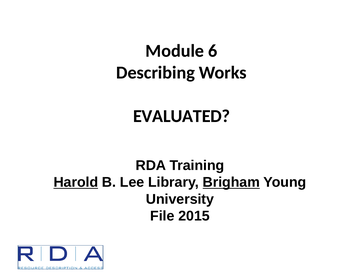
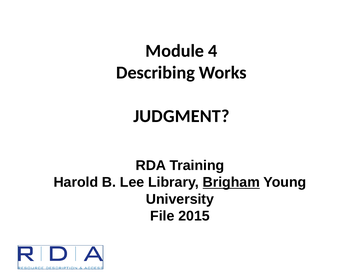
6: 6 -> 4 (213, 51)
EVALUATED: EVALUATED -> JUDGMENT (181, 116)
Harold underline: present -> none (76, 182)
